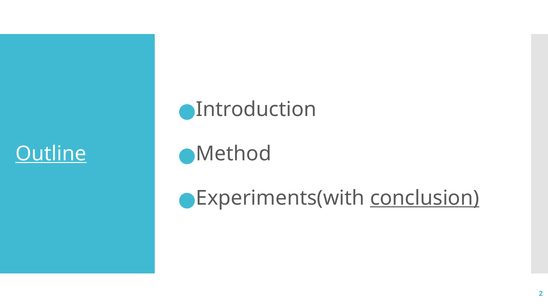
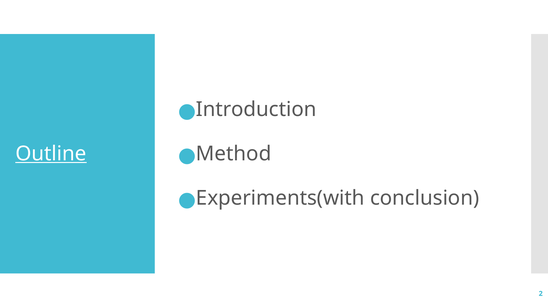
conclusion underline: present -> none (425, 198)
